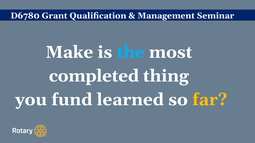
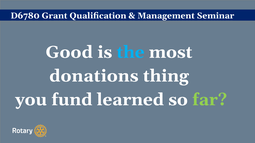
Make: Make -> Good (69, 52)
completed: completed -> donations (94, 76)
far colour: yellow -> light green (210, 100)
